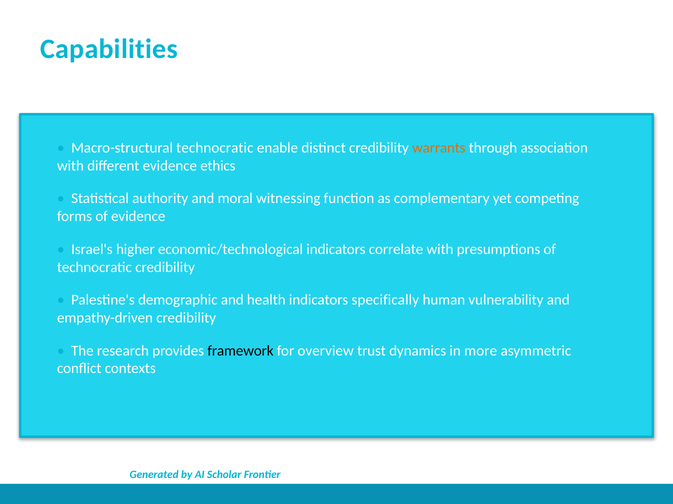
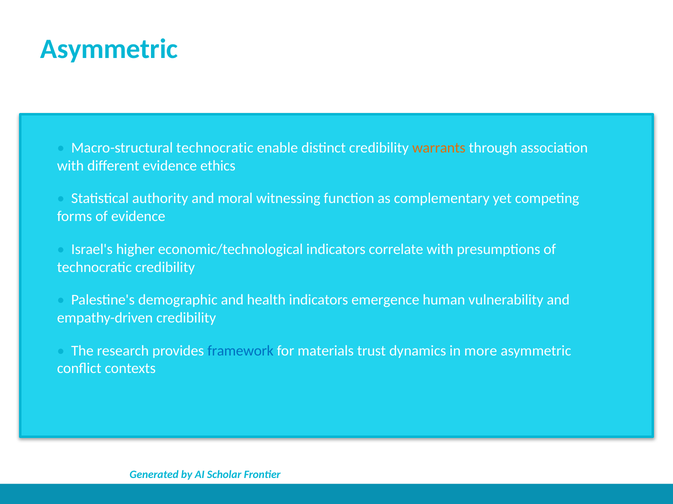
Capabilities: Capabilities -> Asymmetric (109, 49)
specifically: specifically -> emergence (385, 300)
framework colour: black -> blue (241, 351)
overview: overview -> materials (326, 351)
